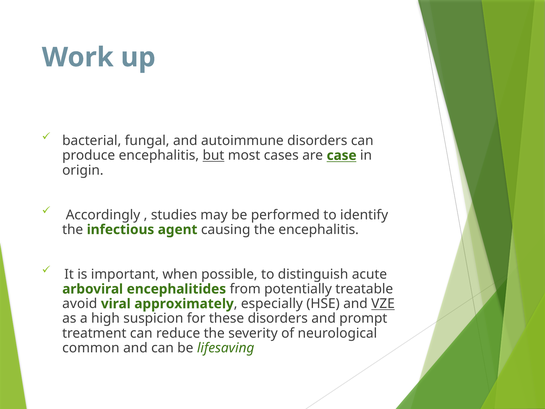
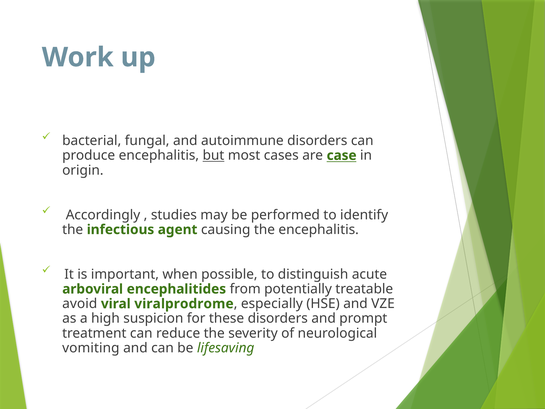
approximately: approximately -> viralprodrome (184, 304)
VZE underline: present -> none (383, 304)
common: common -> vomiting (91, 348)
